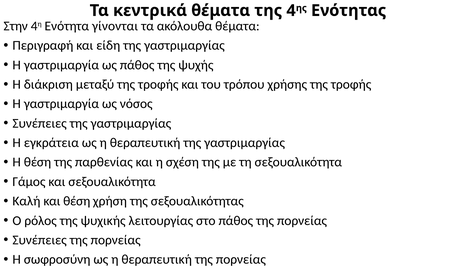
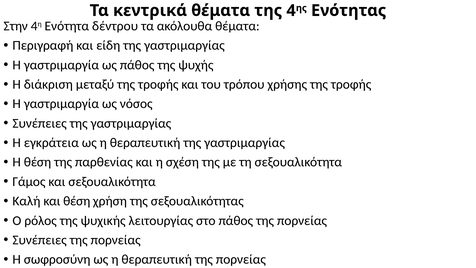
γίνονται: γίνονται -> δέντρου (115, 26)
